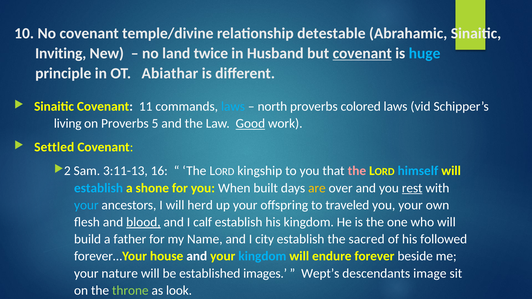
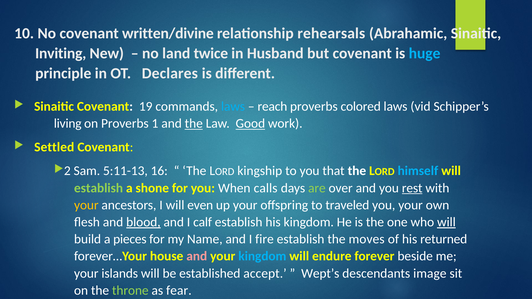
temple/divine: temple/divine -> written/divine (168, 33)
detestable: detestable -> rehearsals (331, 33)
covenant underline: present -> none (362, 53)
Abiathar: Abiathar -> Declares (170, 73)
11: 11 -> 19 (146, 107)
north: north -> reach (272, 107)
5: 5 -> 1 (155, 124)
the underline: none -> present (194, 124)
3:11-13: 3:11-13 -> 5:11-13 (125, 171)
the colour: pink -> white (357, 171)
establish colour: light blue -> light green (99, 188)
built: built -> calls (266, 188)
are colour: yellow -> light green (317, 188)
your colour: light blue -> yellow (86, 205)
herd: herd -> even (200, 205)
will underline: none -> present (446, 222)
father: father -> pieces (130, 239)
city: city -> fire (264, 239)
sacred: sacred -> moves (367, 239)
followed: followed -> returned (444, 239)
and colour: white -> pink (197, 256)
nature: nature -> islands (120, 274)
images: images -> accept (265, 274)
look: look -> fear (179, 291)
